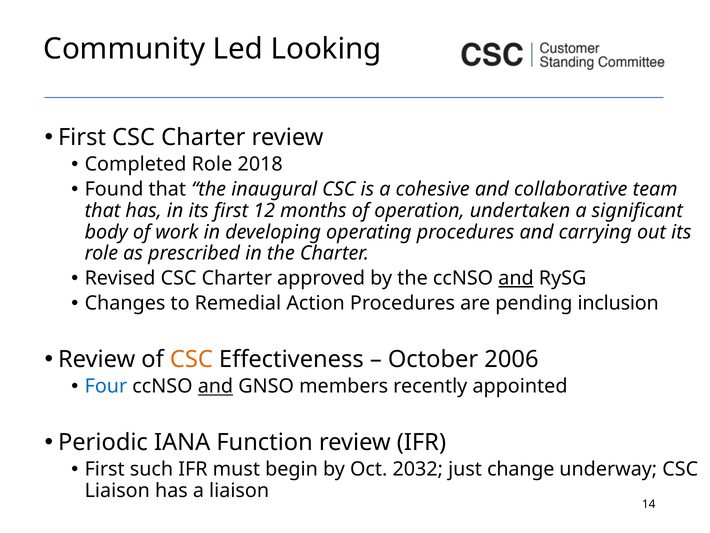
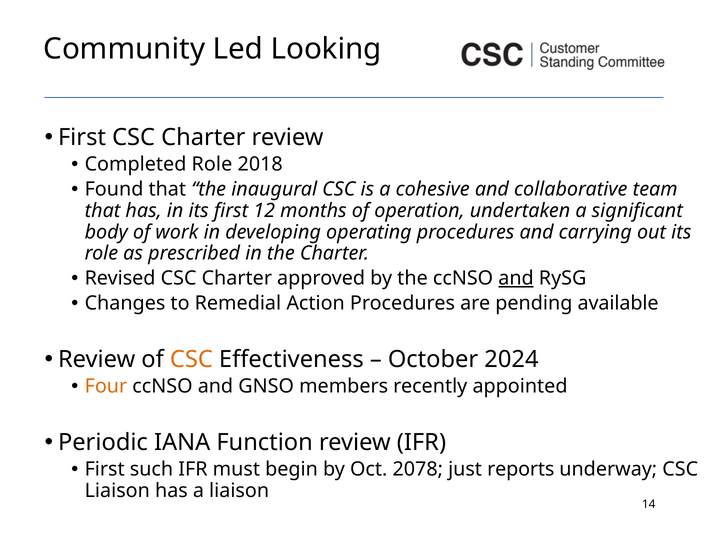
inclusion: inclusion -> available (618, 303)
2006: 2006 -> 2024 (511, 359)
Four colour: blue -> orange (106, 386)
and underline: present -> none (215, 386)
2032: 2032 -> 2078 (418, 469)
change: change -> reports (521, 469)
